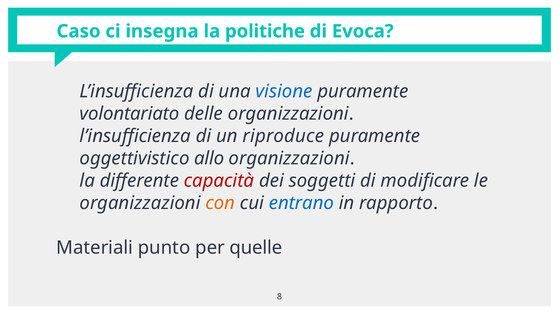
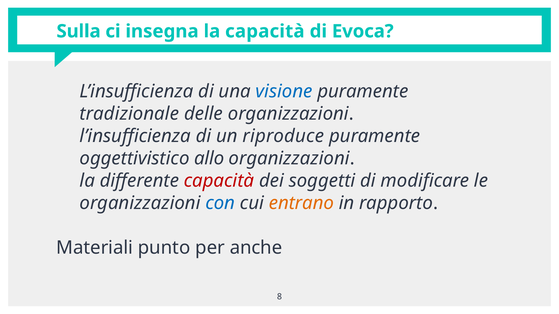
Caso: Caso -> Sulla (79, 31)
la politiche: politiche -> capacità (265, 31)
volontariato: volontariato -> tradizionale (129, 114)
con colour: orange -> blue (220, 203)
entrano colour: blue -> orange (301, 203)
quelle: quelle -> anche (256, 248)
